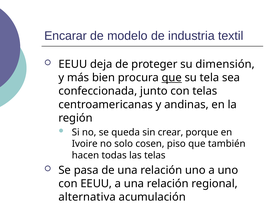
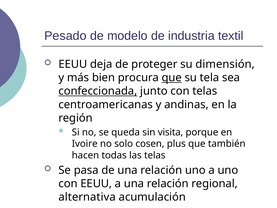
Encarar: Encarar -> Pesado (65, 36)
confeccionada underline: none -> present (98, 91)
crear: crear -> visita (171, 132)
piso: piso -> plus (176, 144)
